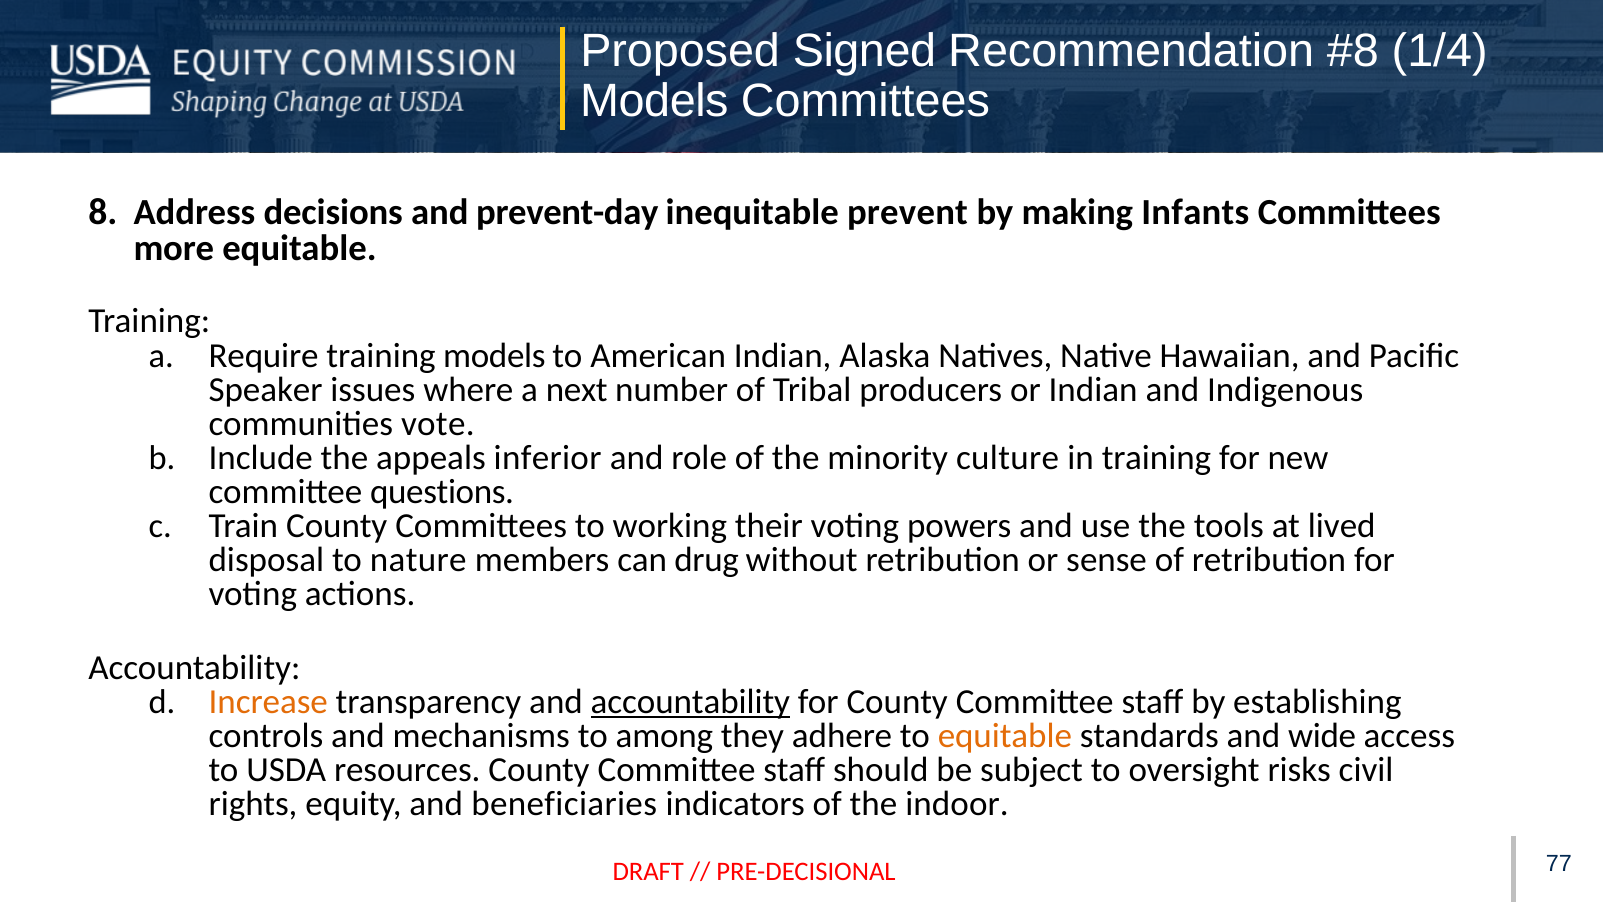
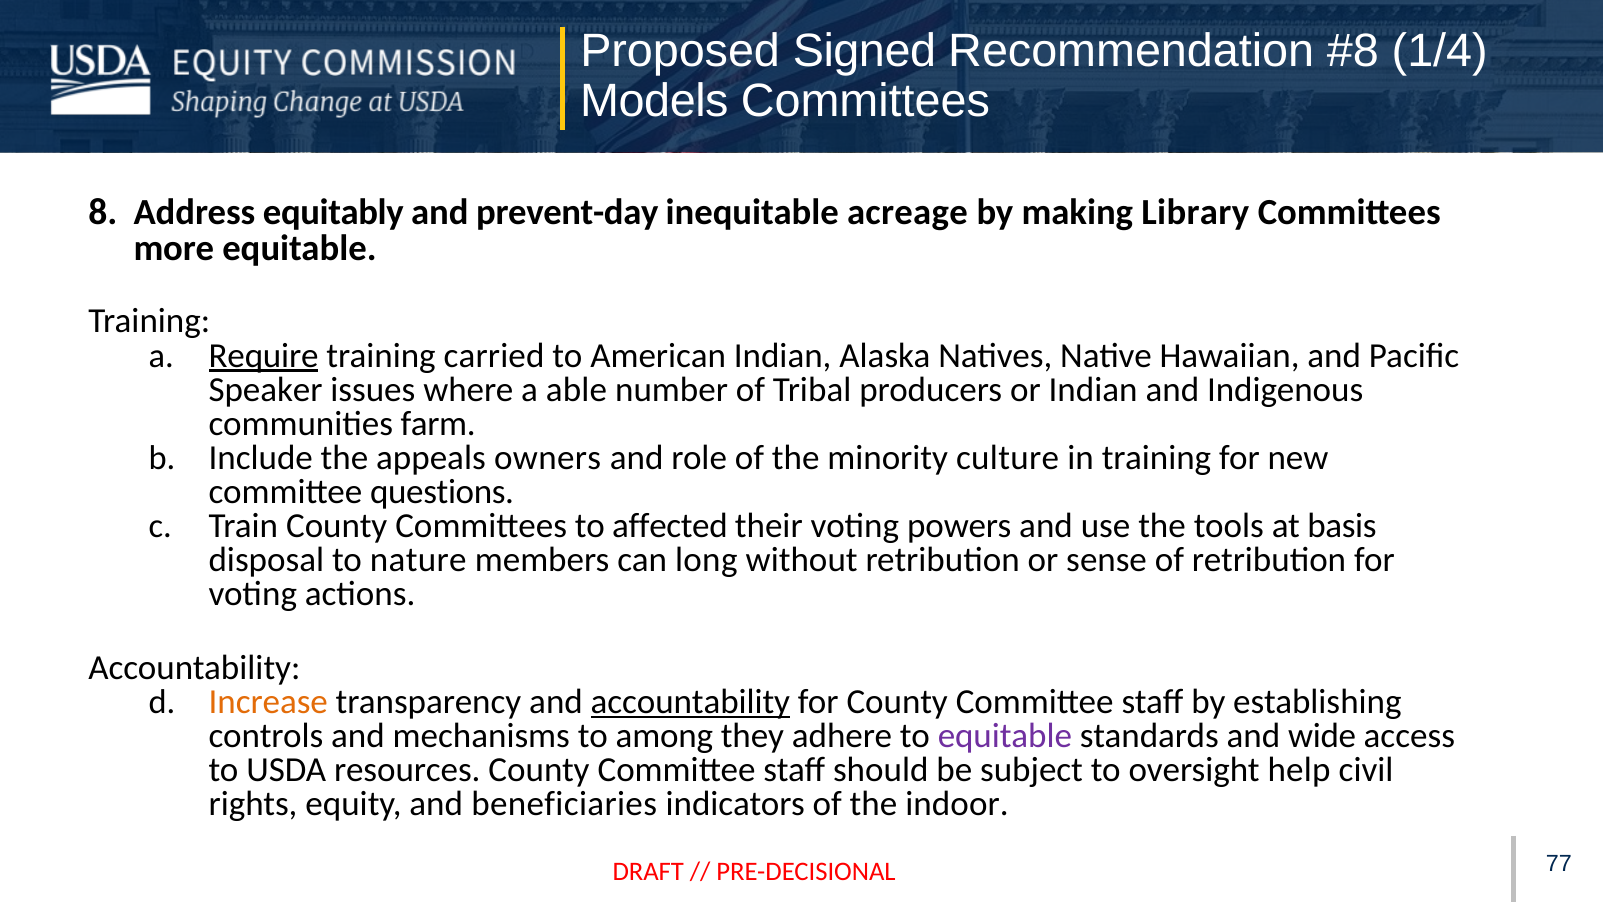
decisions: decisions -> equitably (333, 213)
prevent: prevent -> acreage (907, 213)
Infants: Infants -> Library (1195, 213)
Require underline: none -> present (264, 355)
training models: models -> carried (494, 355)
next: next -> able (576, 389)
vote: vote -> farm (438, 423)
inferior: inferior -> owners (548, 458)
working: working -> affected (670, 526)
lived: lived -> basis (1342, 526)
drug: drug -> long (706, 560)
equitable colour: orange -> purple (1005, 736)
risks: risks -> help (1299, 770)
